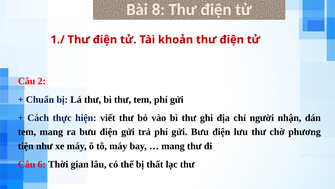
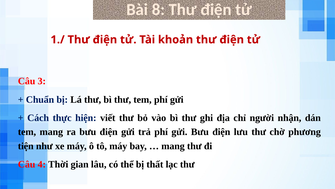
2: 2 -> 3 (42, 81)
6: 6 -> 4 (42, 164)
